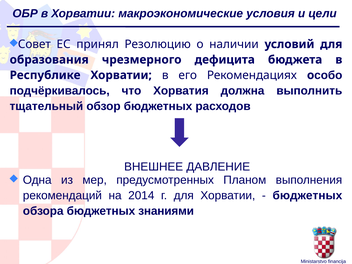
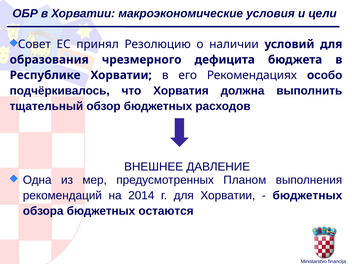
знаниями: знаниями -> остаются (166, 211)
